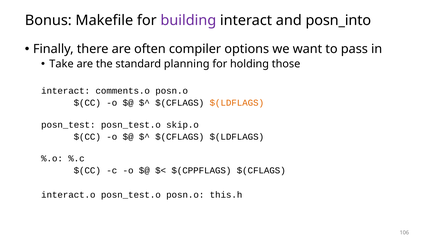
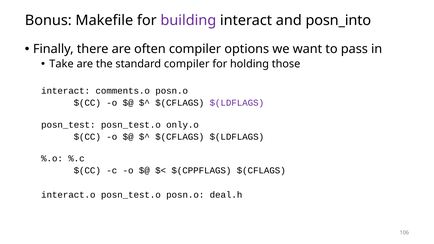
standard planning: planning -> compiler (187, 64)
$(LDFLAGS colour: orange -> purple (237, 103)
skip.o: skip.o -> only.o (183, 125)
this.h: this.h -> deal.h (226, 195)
